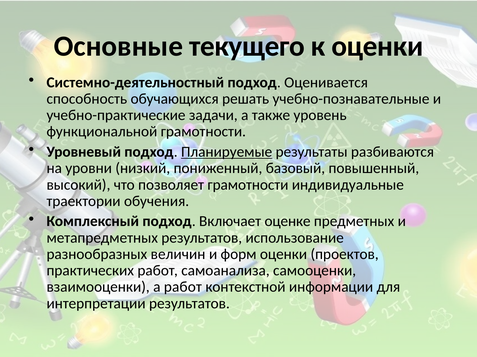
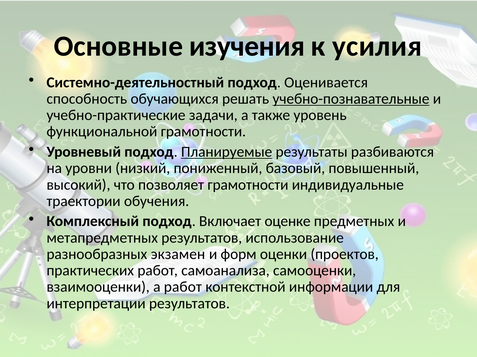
текущего: текущего -> изучения (247, 46)
к оценки: оценки -> усилия (377, 46)
учебно-познавательные underline: none -> present (351, 99)
величин: величин -> экзамен (178, 255)
